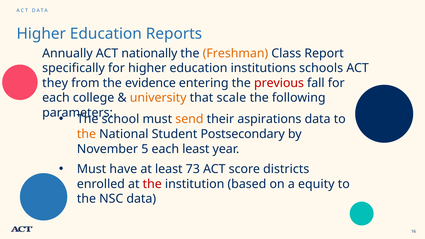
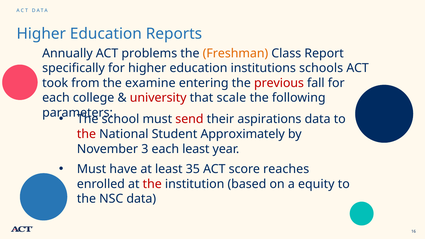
nationally: nationally -> problems (149, 53)
they: they -> took (55, 83)
evidence: evidence -> examine (150, 83)
university colour: orange -> red (158, 98)
send colour: orange -> red (189, 119)
the colour: orange -> red (86, 134)
Postsecondary: Postsecondary -> Approximately (243, 134)
5: 5 -> 3 (145, 149)
73: 73 -> 35 (193, 169)
districts: districts -> reaches (286, 169)
